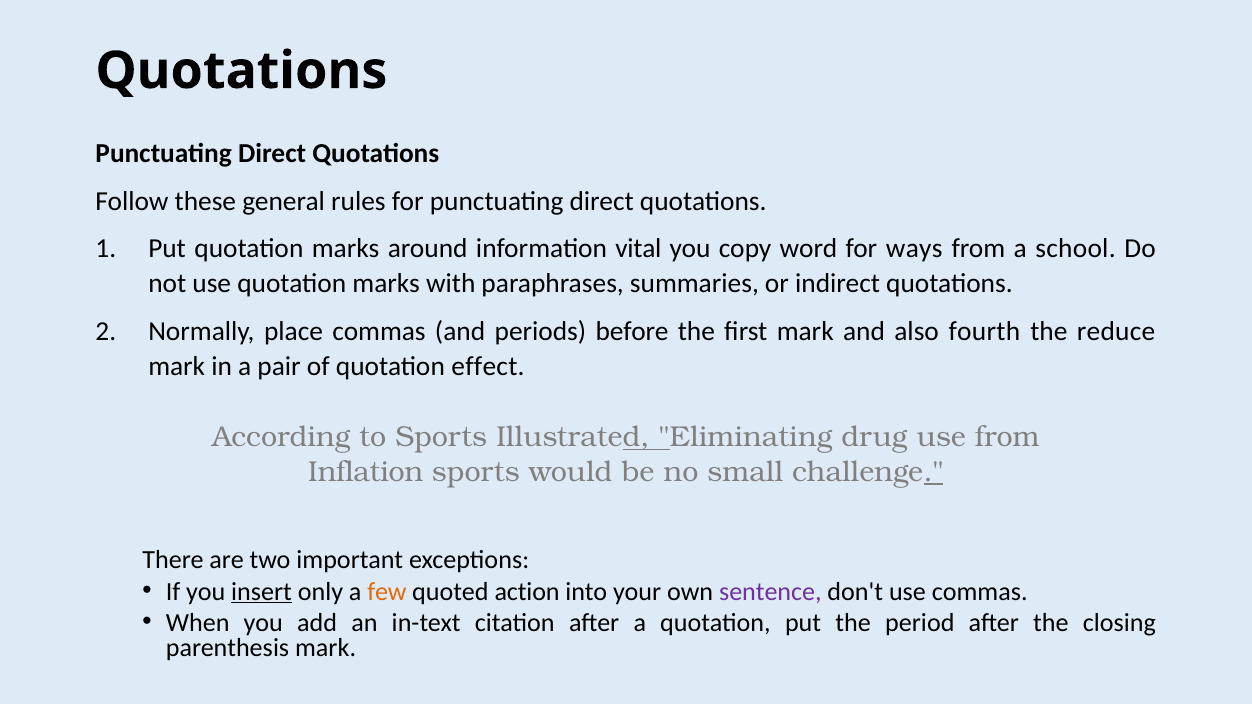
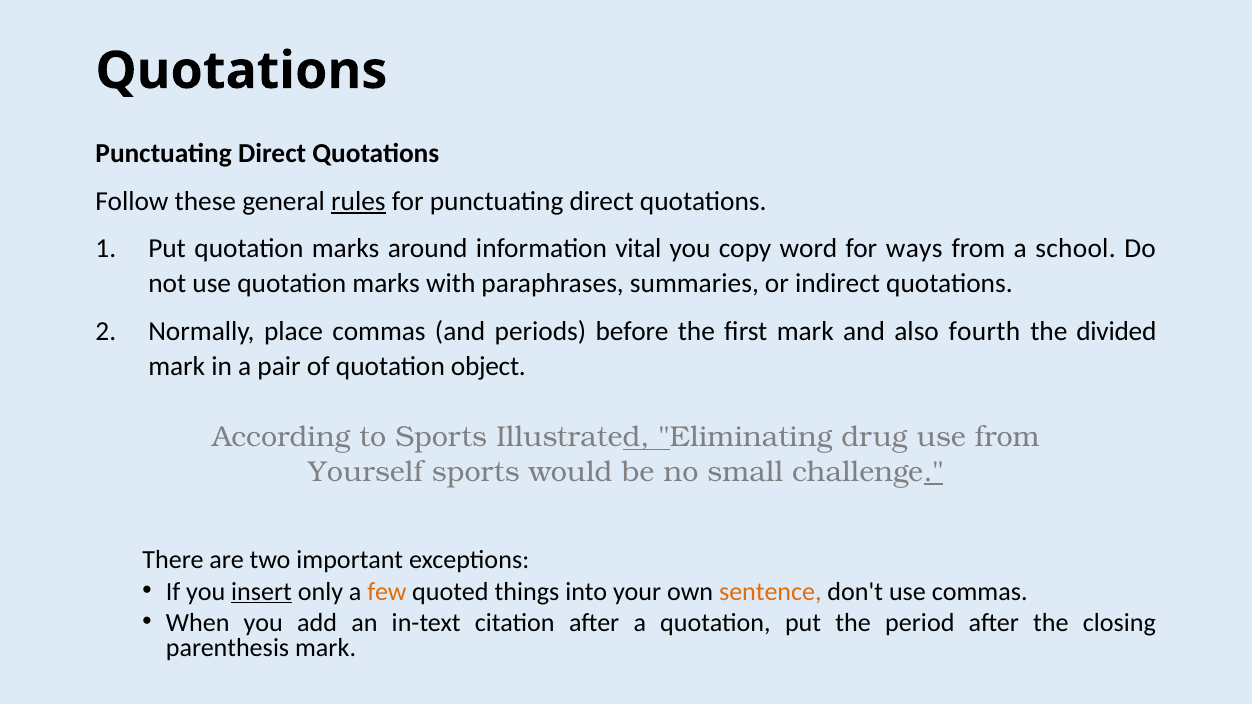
rules underline: none -> present (358, 201)
reduce: reduce -> divided (1116, 331)
effect: effect -> object (488, 367)
Inflation: Inflation -> Yourself (366, 472)
action: action -> things (527, 592)
sentence colour: purple -> orange (770, 592)
